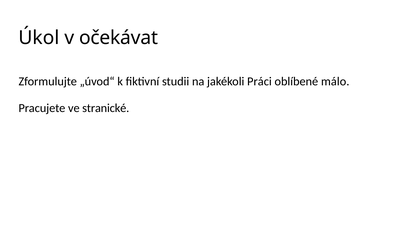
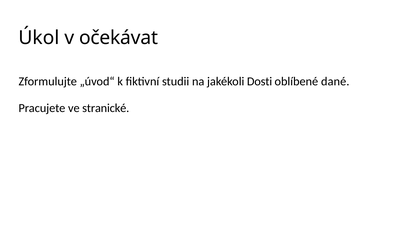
Práci: Práci -> Dosti (260, 82)
málo: málo -> dané (335, 82)
